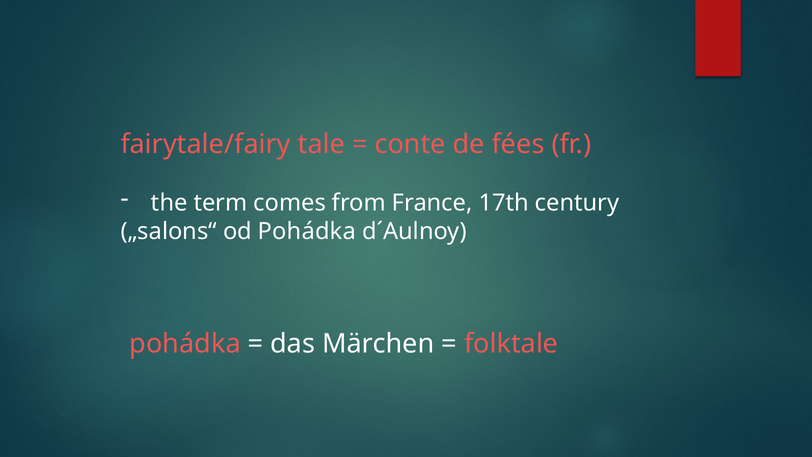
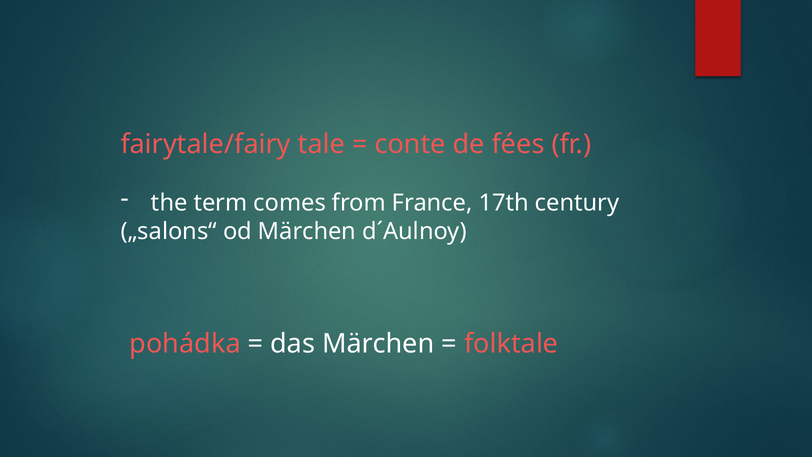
od Pohádka: Pohádka -> Märchen (307, 231)
